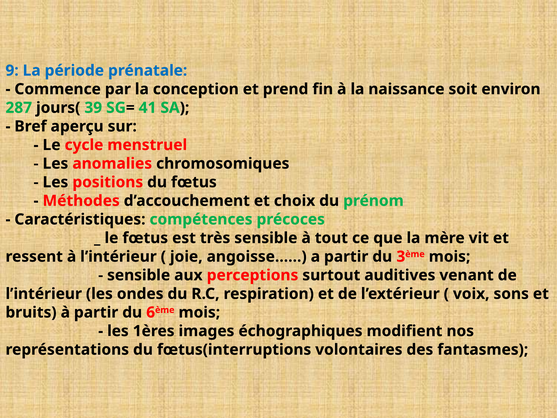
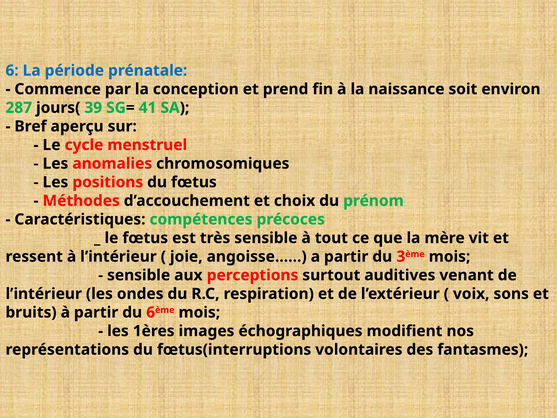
9: 9 -> 6 (12, 70)
